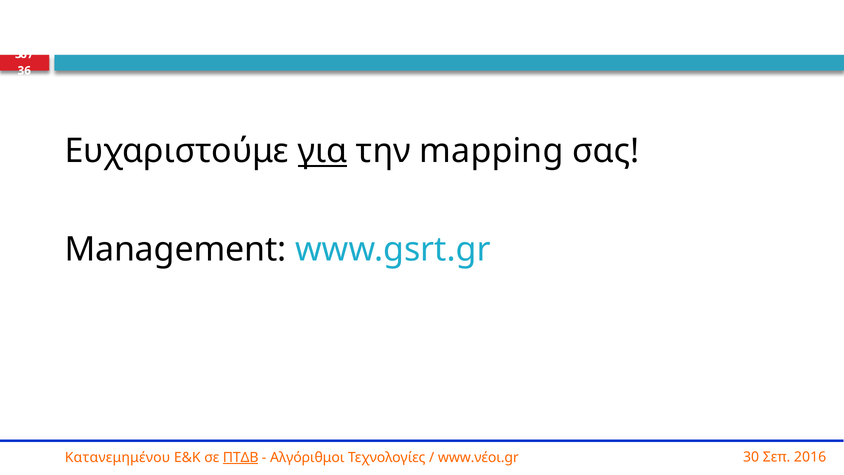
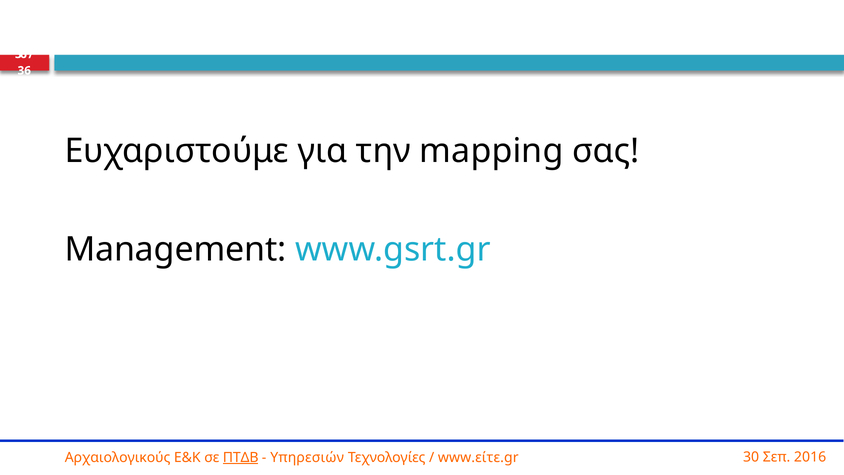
για underline: present -> none (323, 151)
Κατανεμημένου: Κατανεμημένου -> Αρχαιολογικούς (118, 457)
Αλγόριθμοι: Αλγόριθμοι -> Υπηρεσιών (307, 457)
www.νέοι.gr: www.νέοι.gr -> www.είτε.gr (478, 457)
